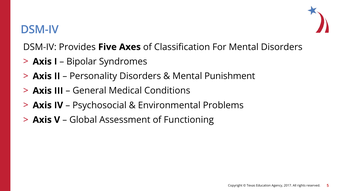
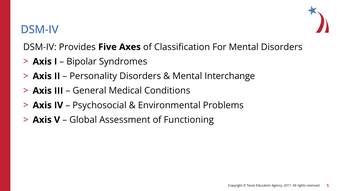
Punishment: Punishment -> Interchange (230, 76)
